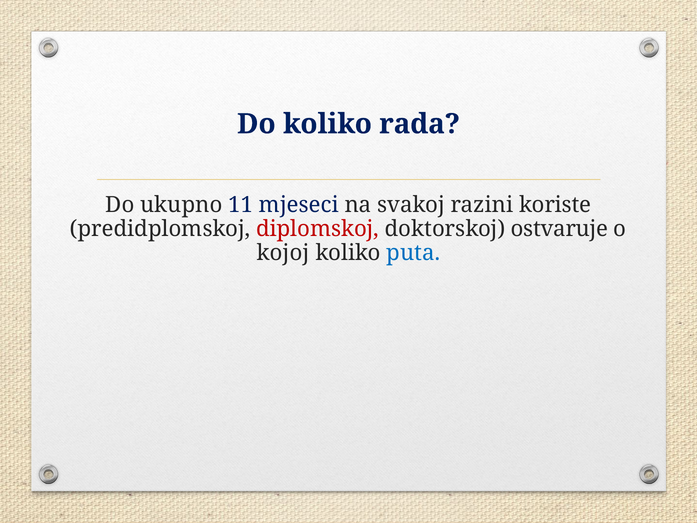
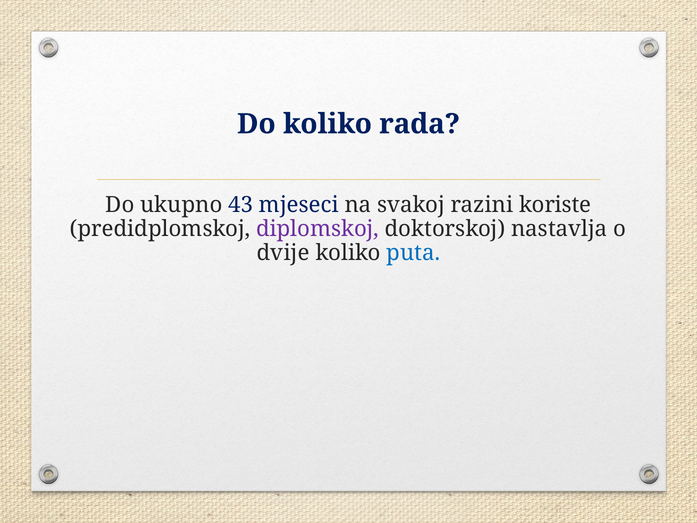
11: 11 -> 43 (241, 205)
diplomskoj colour: red -> purple (318, 229)
ostvaruje: ostvaruje -> nastavlja (559, 229)
kojoj: kojoj -> dvije (283, 253)
